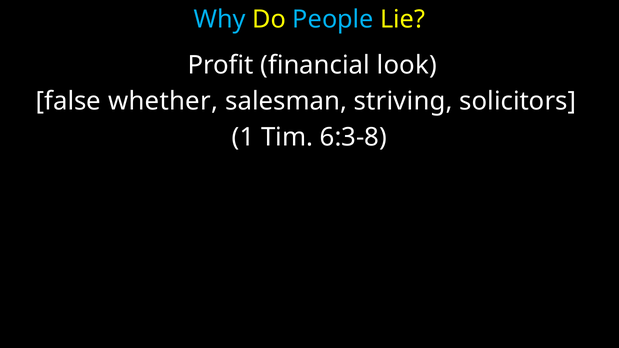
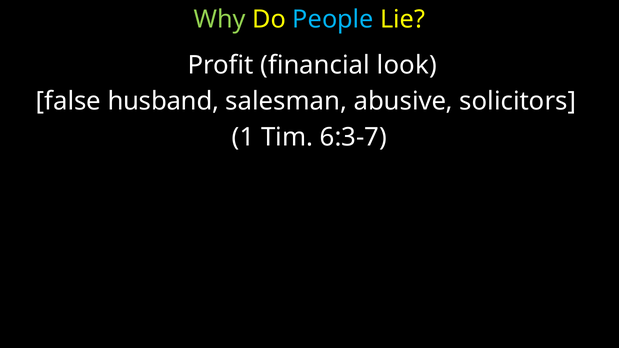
Why colour: light blue -> light green (220, 20)
whether: whether -> husband (163, 101)
striving: striving -> abusive (403, 101)
6:3-8: 6:3-8 -> 6:3-7 (353, 137)
